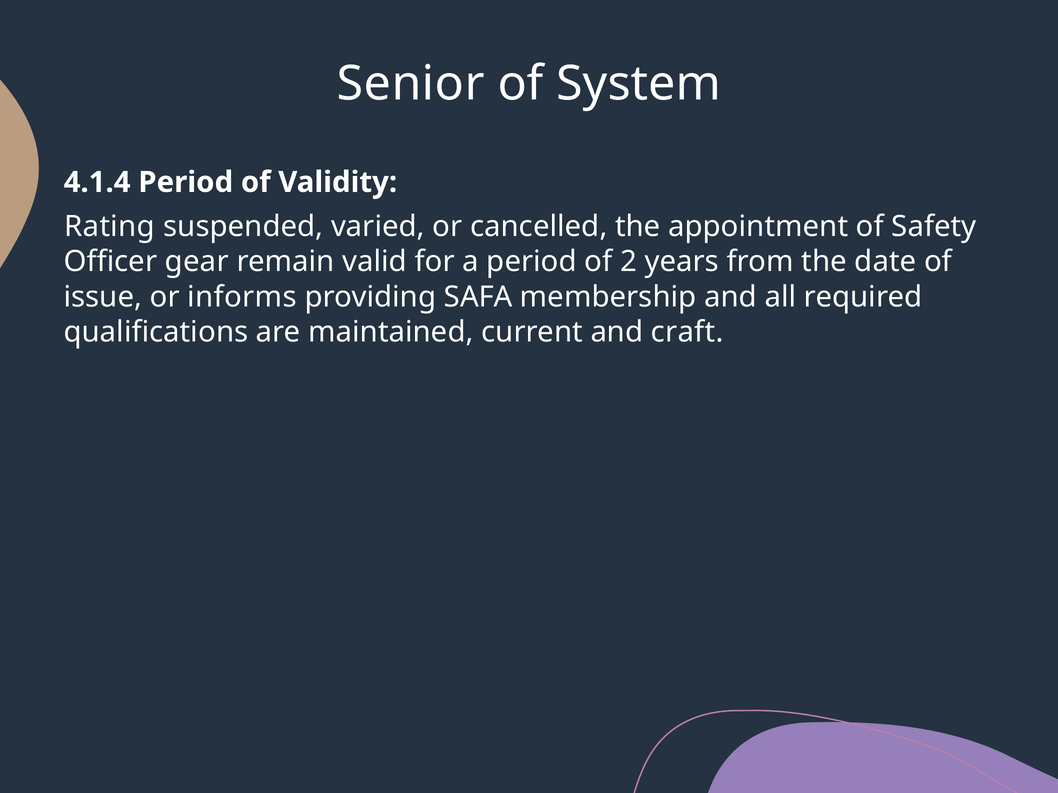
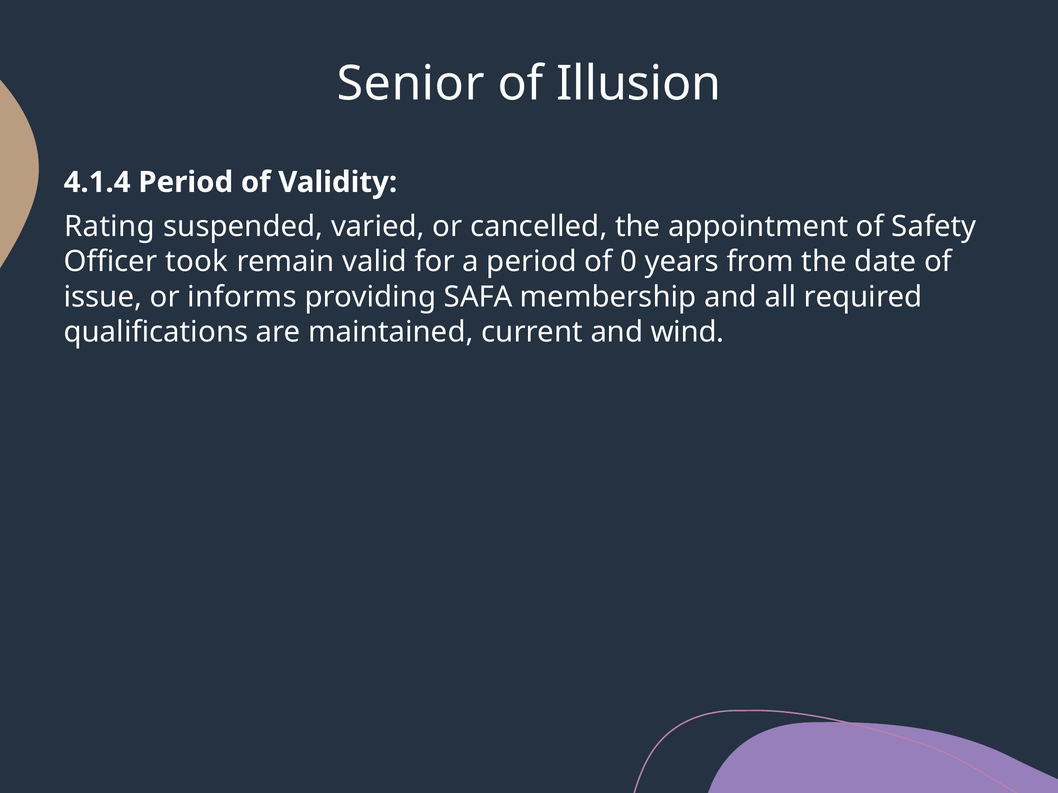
System: System -> Illusion (639, 84)
gear: gear -> took (197, 262)
2: 2 -> 0 (628, 262)
craft: craft -> wind (687, 332)
